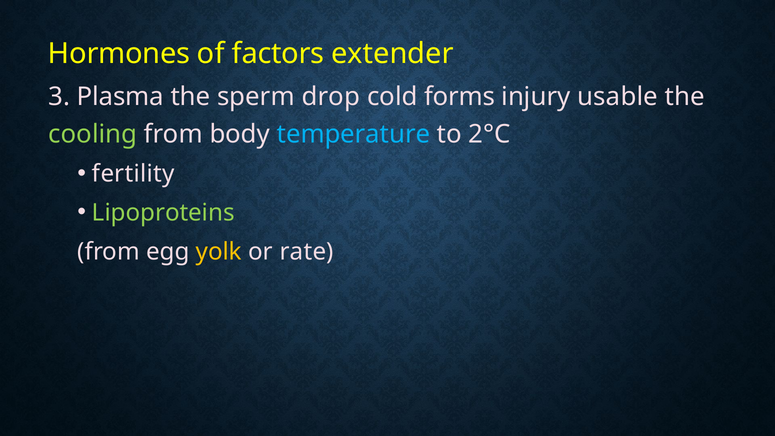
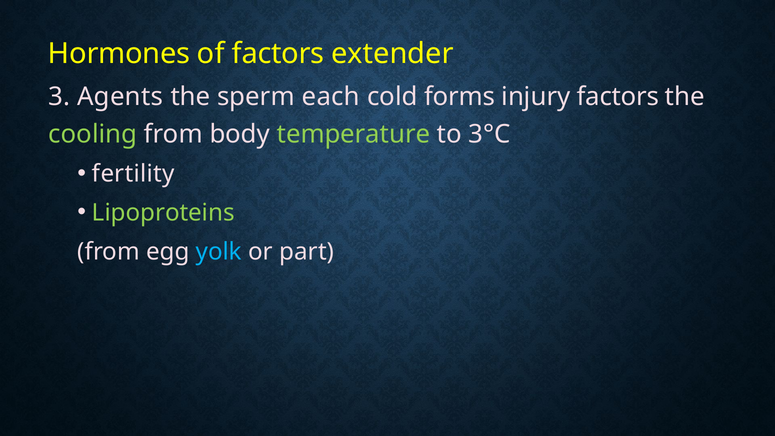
Plasma: Plasma -> Agents (120, 97)
drop: drop -> each (331, 97)
injury usable: usable -> factors (618, 97)
temperature colour: light blue -> light green (353, 134)
2°C: 2°C -> 3°C (490, 134)
yolk colour: yellow -> light blue (219, 252)
rate: rate -> part (307, 252)
